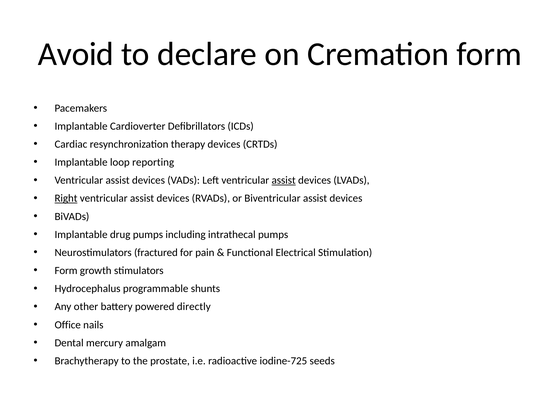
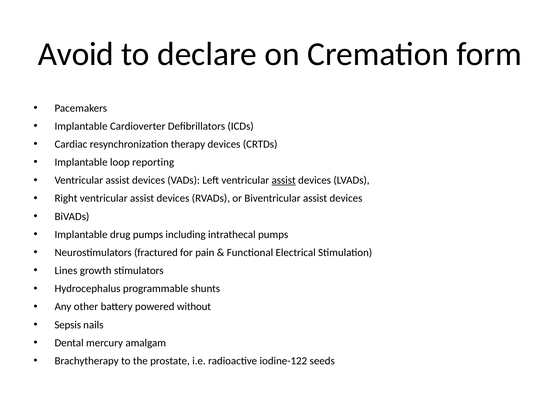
Right underline: present -> none (66, 198)
Form: Form -> Lines (66, 271)
directly: directly -> without (194, 307)
Office: Office -> Sepsis (68, 325)
iodine-725: iodine-725 -> iodine-122 (283, 361)
